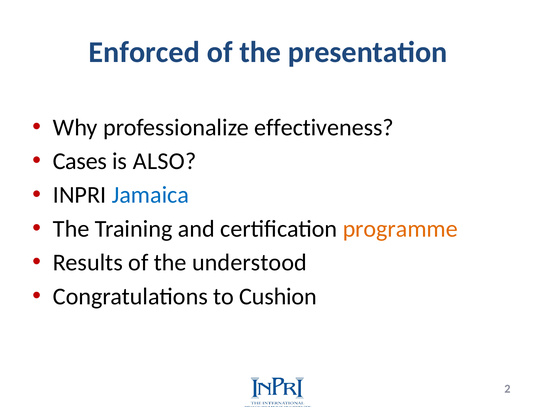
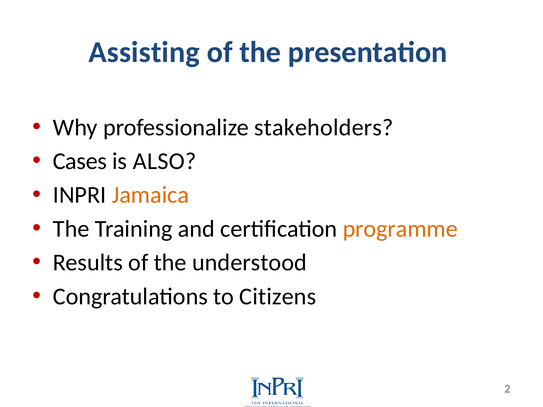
Enforced: Enforced -> Assisting (144, 52)
effectiveness: effectiveness -> stakeholders (324, 128)
Jamaica colour: blue -> orange (150, 195)
Cushion: Cushion -> Citizens (278, 297)
